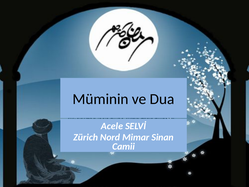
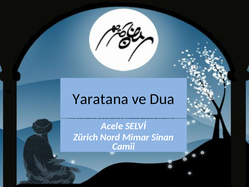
Müminin: Müminin -> Yaratana (100, 99)
